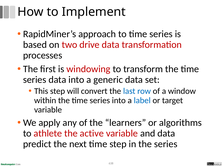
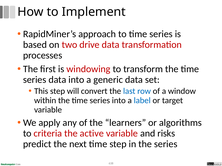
athlete: athlete -> criteria (48, 134)
and data: data -> risks (166, 134)
